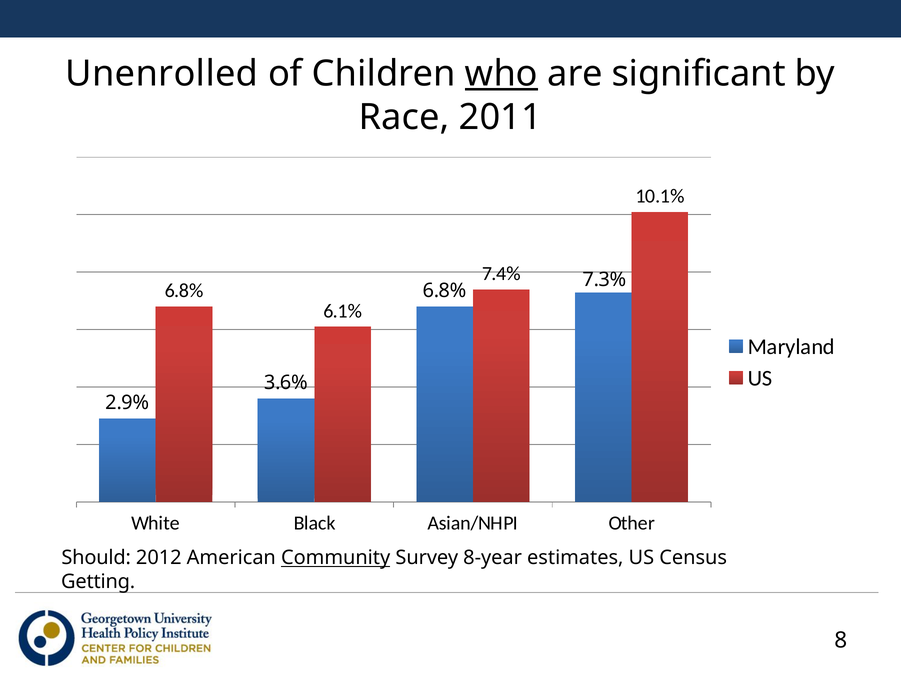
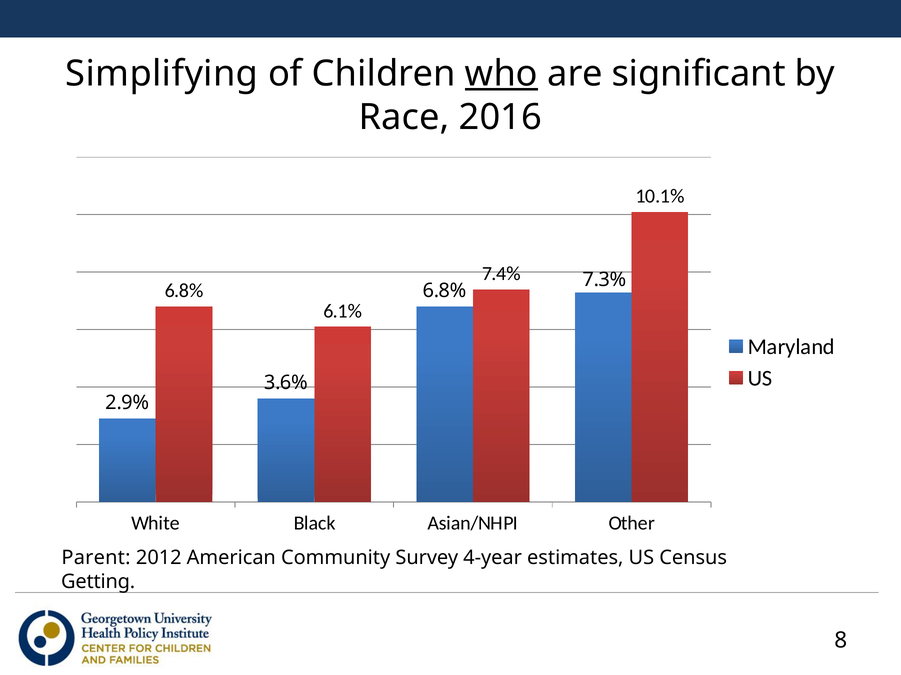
Unenrolled: Unenrolled -> Simplifying (162, 74)
2011: 2011 -> 2016 (500, 117)
Should: Should -> Parent (96, 558)
Community underline: present -> none (336, 558)
8-year: 8-year -> 4-year (493, 558)
